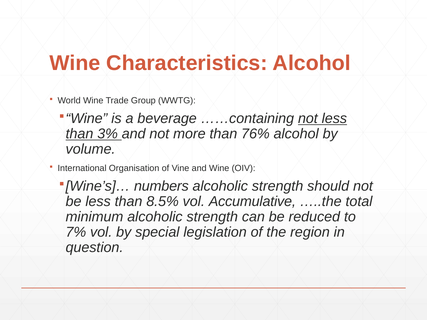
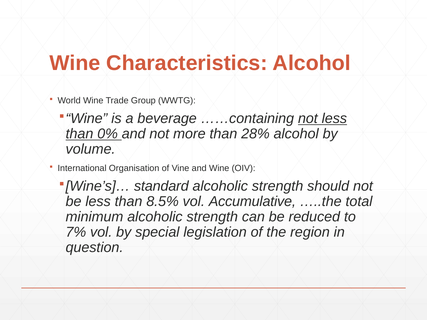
3%: 3% -> 0% (108, 134)
76%: 76% -> 28% (255, 134)
numbers: numbers -> standard (161, 186)
